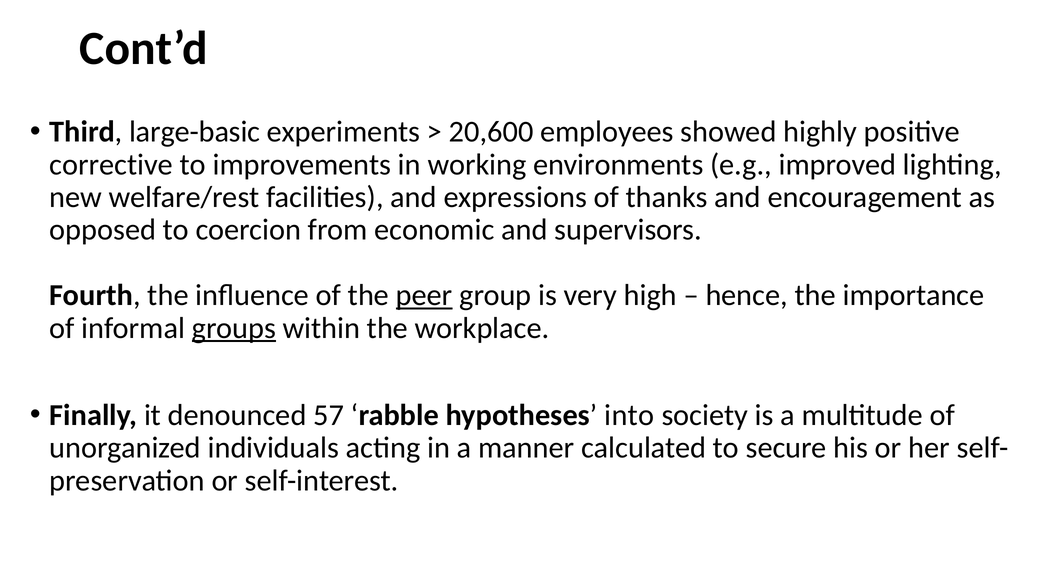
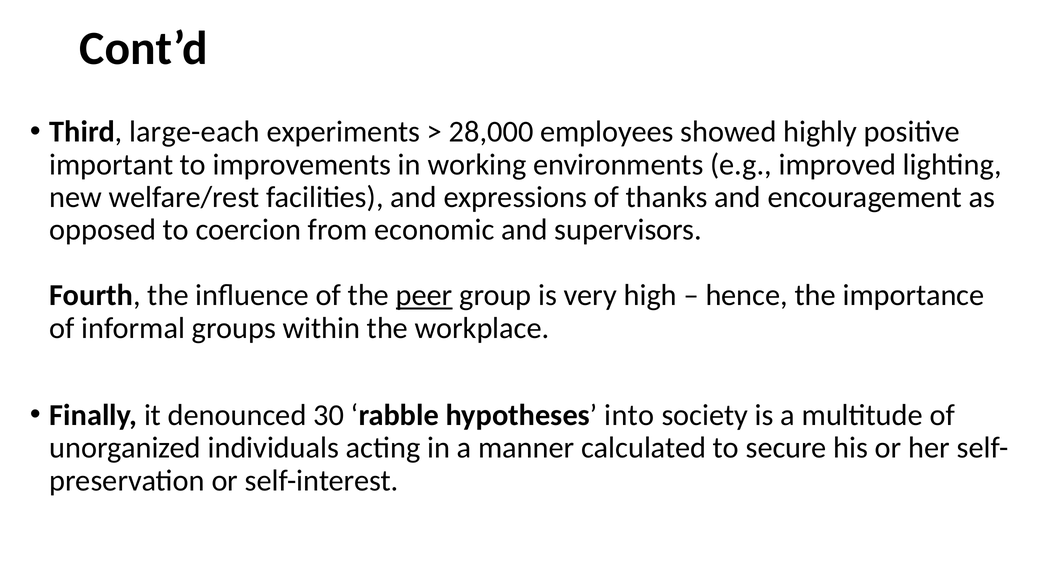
large-basic: large-basic -> large-each (195, 132)
20,600: 20,600 -> 28,000 (491, 132)
corrective: corrective -> important (111, 165)
groups underline: present -> none (234, 328)
57: 57 -> 30 (329, 416)
